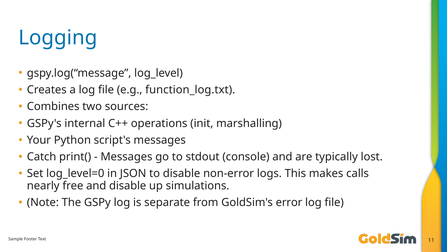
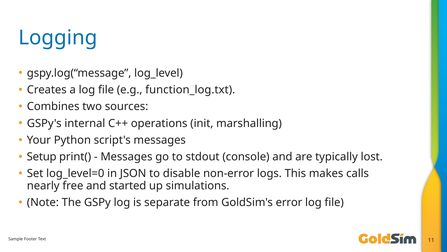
Catch: Catch -> Setup (42, 157)
and disable: disable -> started (128, 185)
